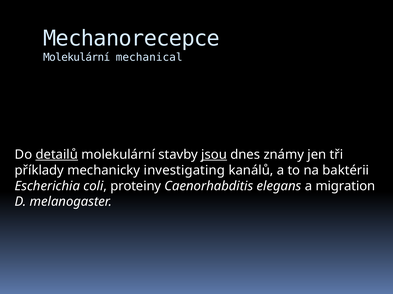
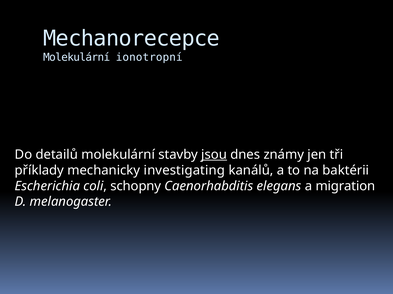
mechanical: mechanical -> ionotropní (149, 57)
detailů underline: present -> none (57, 155)
proteiny: proteiny -> schopny (136, 186)
